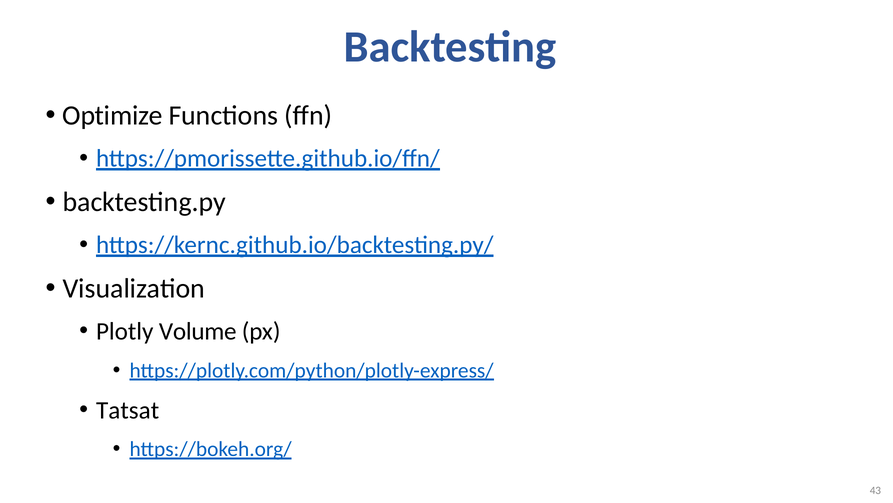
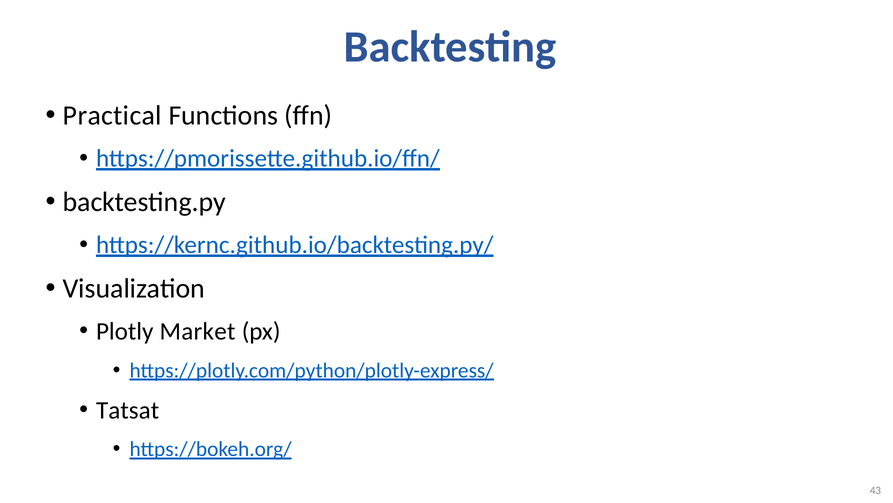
Optimize: Optimize -> Practical (112, 116)
Volume: Volume -> Market (198, 331)
